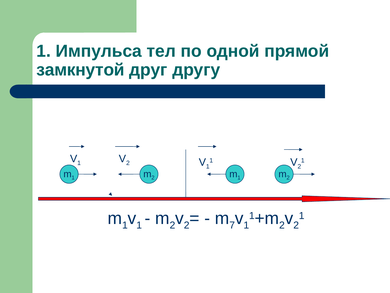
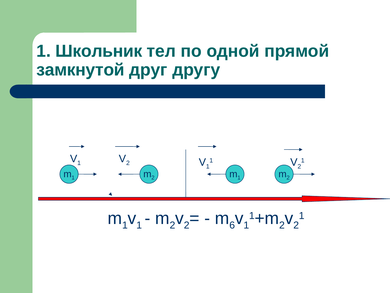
Импульса: Импульса -> Школьник (99, 51)
7: 7 -> 6 (232, 225)
